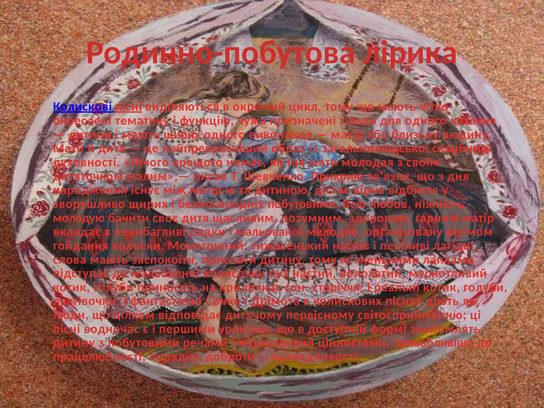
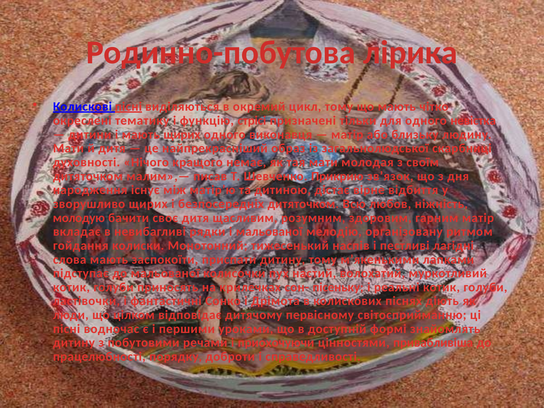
чужа: чужа -> стрісі (252, 121)
кохання: кохання -> невістка (473, 121)
безпосередніх побутовими: побутовими -> дитяточком (303, 204)
сторіччя: сторіччя -> пісеньку (338, 287)
і муркотливий: муркотливий -> приохочуючи (276, 343)
